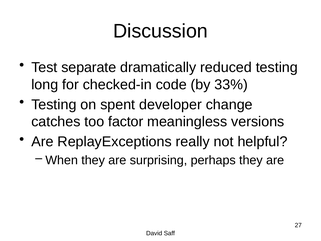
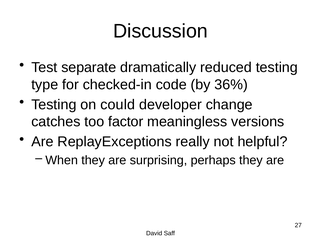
long: long -> type (45, 84)
33%: 33% -> 36% (231, 84)
spent: spent -> could (118, 104)
